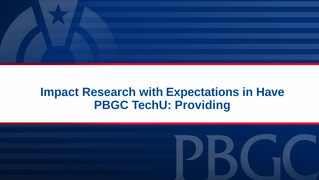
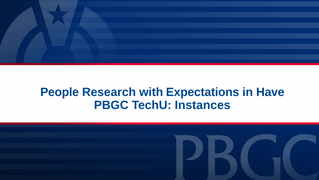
Impact: Impact -> People (60, 92)
Providing: Providing -> Instances (203, 105)
